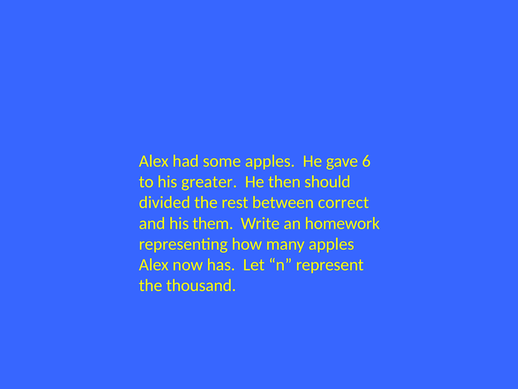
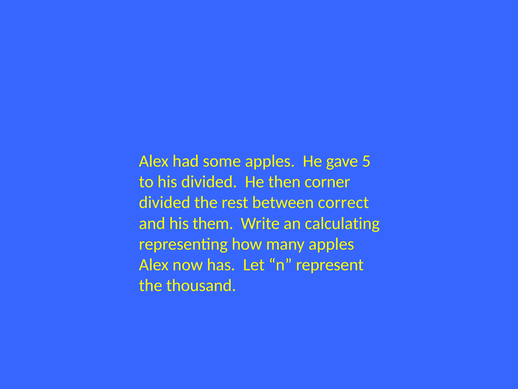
6: 6 -> 5 (366, 161)
his greater: greater -> divided (209, 182)
should: should -> corner (327, 182)
homework: homework -> calculating (342, 223)
